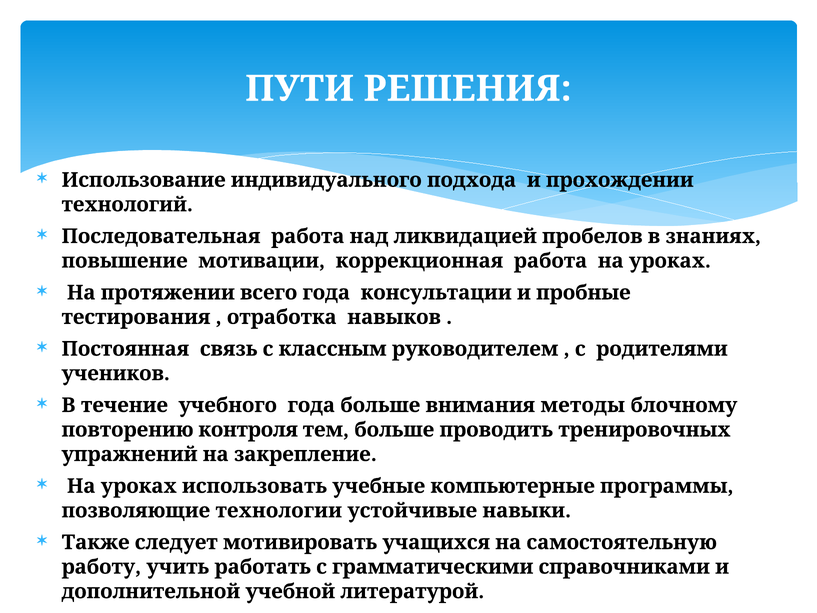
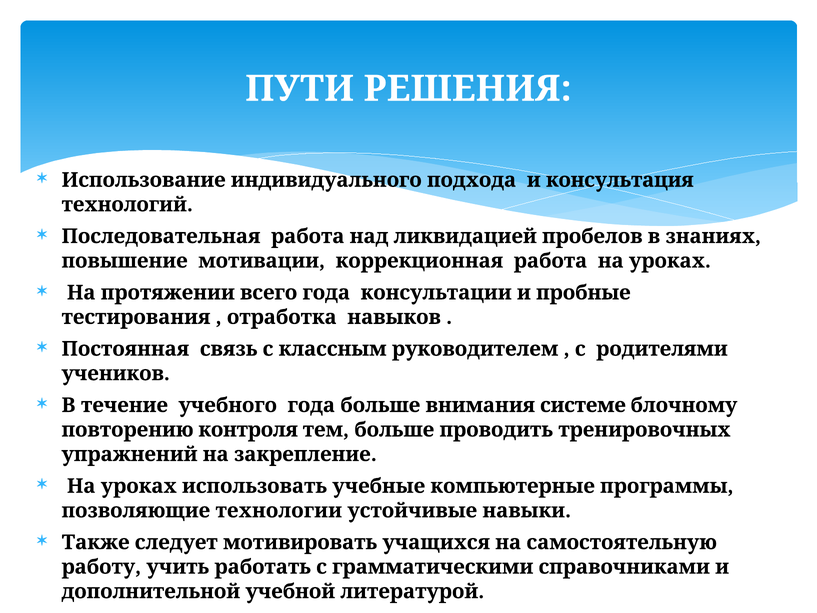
прохождении: прохождении -> консультация (620, 180)
методы: методы -> системе (583, 405)
